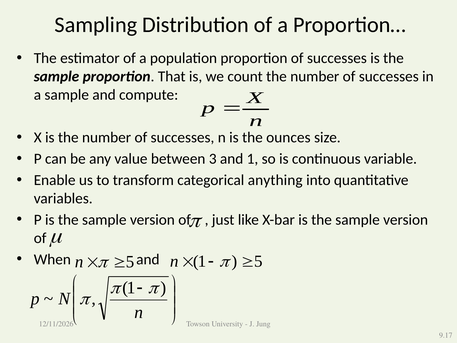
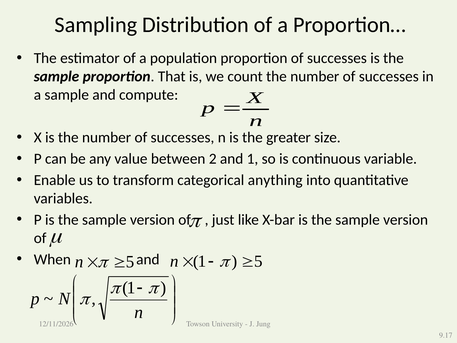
ounces: ounces -> greater (289, 137)
3: 3 -> 2 (213, 159)
